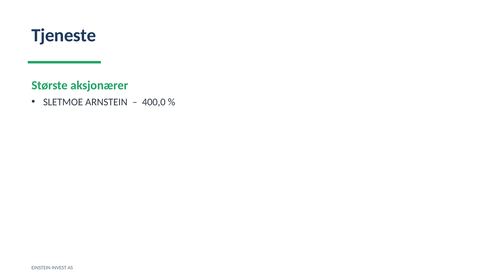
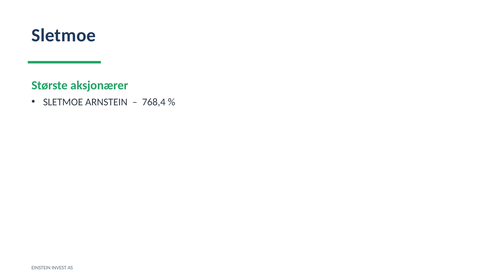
Tjeneste: Tjeneste -> Sletmoe (64, 35)
400,0: 400,0 -> 768,4 (154, 102)
